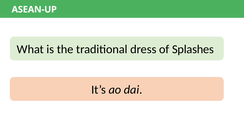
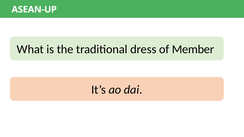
Splashes: Splashes -> Member (193, 49)
